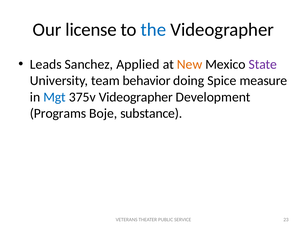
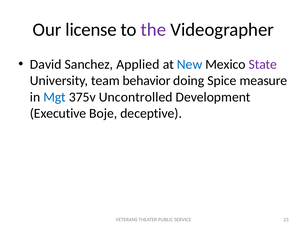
the colour: blue -> purple (153, 30)
Leads: Leads -> David (46, 64)
New colour: orange -> blue (190, 64)
375v Videographer: Videographer -> Uncontrolled (136, 97)
Programs: Programs -> Executive (58, 114)
substance: substance -> deceptive (151, 114)
